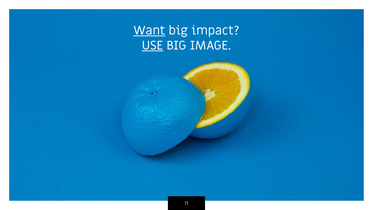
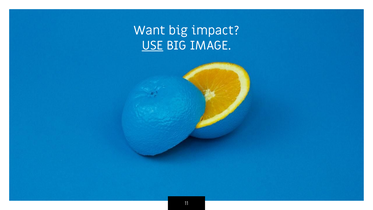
Want underline: present -> none (149, 31)
